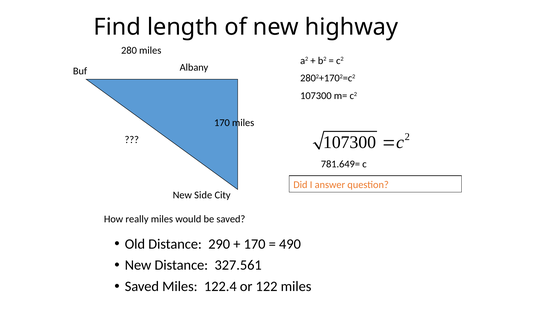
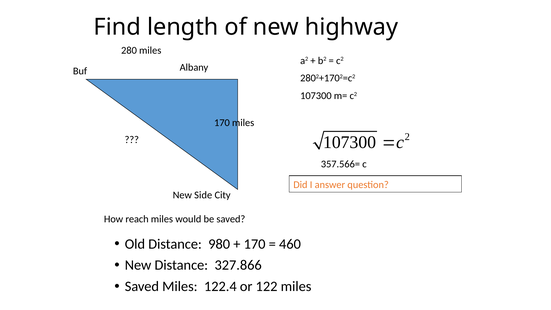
781.649=: 781.649= -> 357.566= (340, 164)
really: really -> reach (137, 219)
290: 290 -> 980 (219, 244)
490: 490 -> 460 (290, 244)
327.561: 327.561 -> 327.866 (238, 265)
